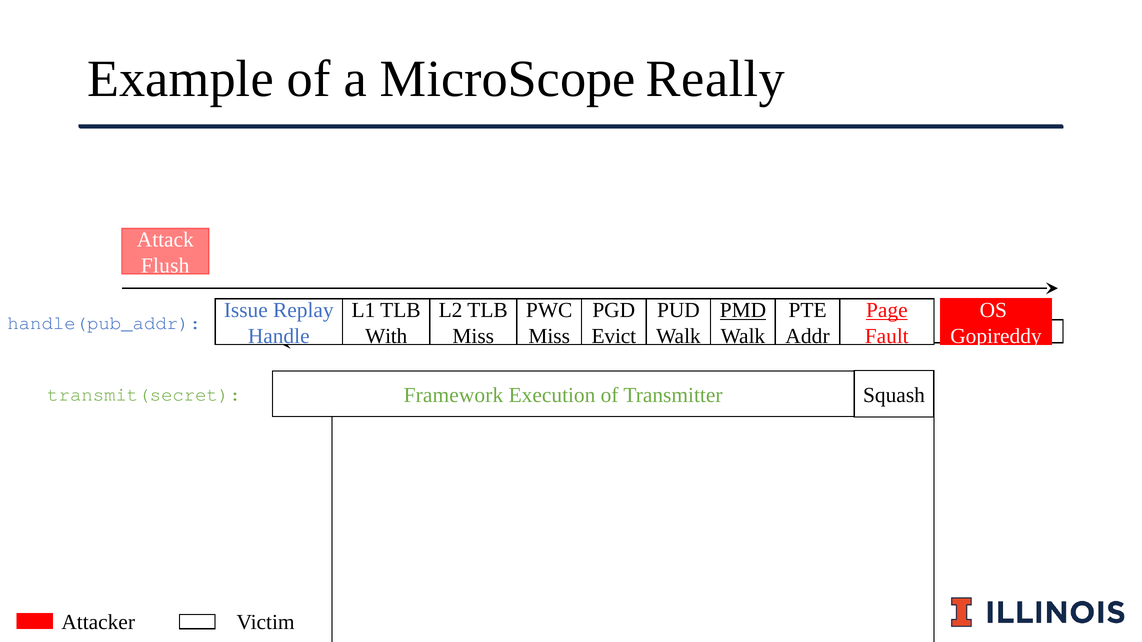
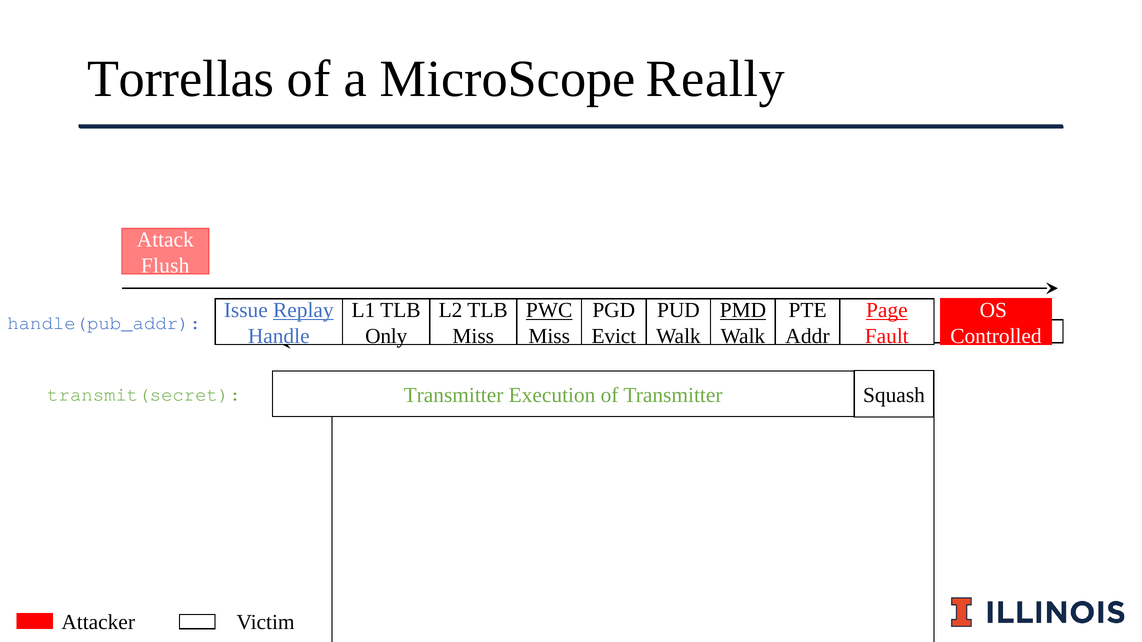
Example: Example -> Torrellas (181, 79)
Replay underline: none -> present (303, 310)
PWC underline: none -> present (549, 310)
With: With -> Only (386, 336)
Gopireddy: Gopireddy -> Controlled (996, 336)
Framework: Framework -> Transmitter (454, 395)
